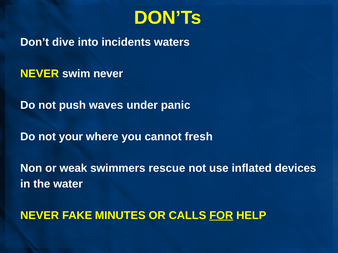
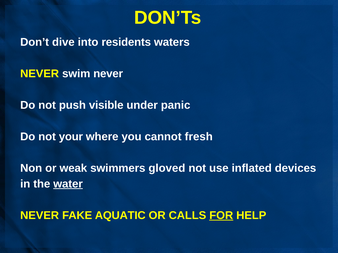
incidents: incidents -> residents (126, 42)
waves: waves -> visible (106, 105)
rescue: rescue -> gloved (167, 168)
water underline: none -> present (68, 184)
MINUTES: MINUTES -> AQUATIC (120, 216)
